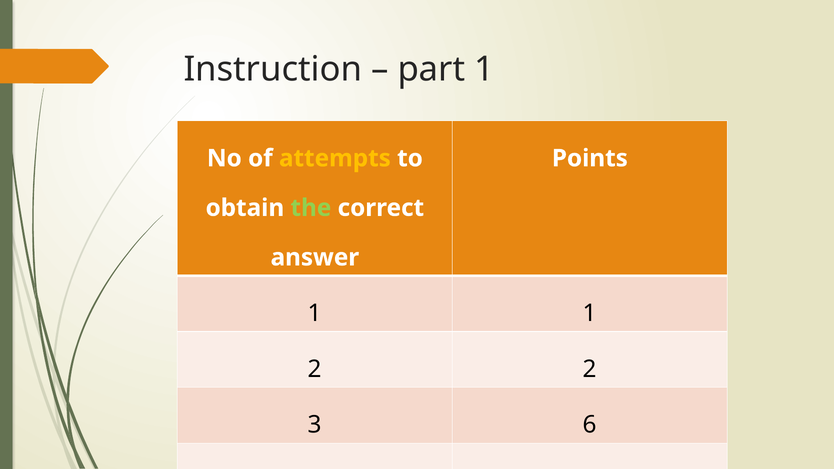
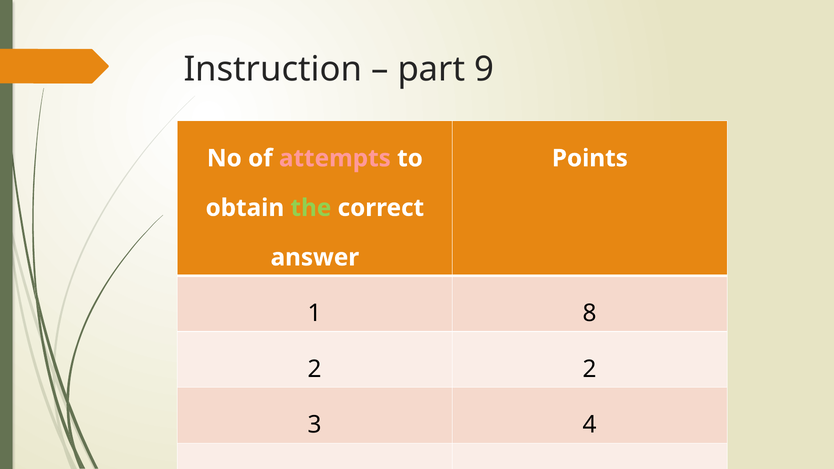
part 1: 1 -> 9 (484, 69)
attempts colour: yellow -> pink (335, 158)
1 1: 1 -> 8 (590, 313)
3 6: 6 -> 4 (590, 425)
